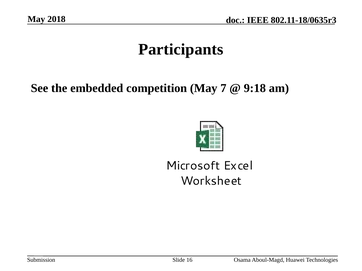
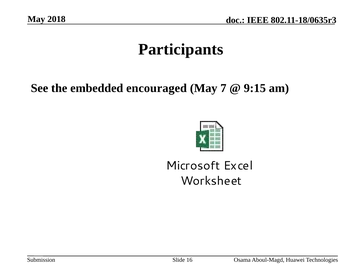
competition: competition -> encouraged (157, 88)
9:18: 9:18 -> 9:15 (255, 88)
